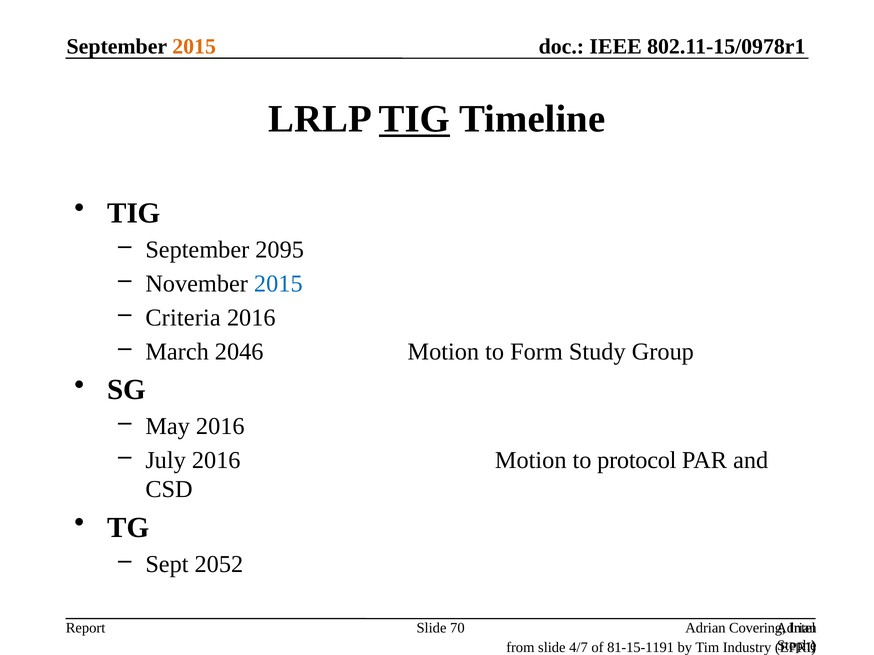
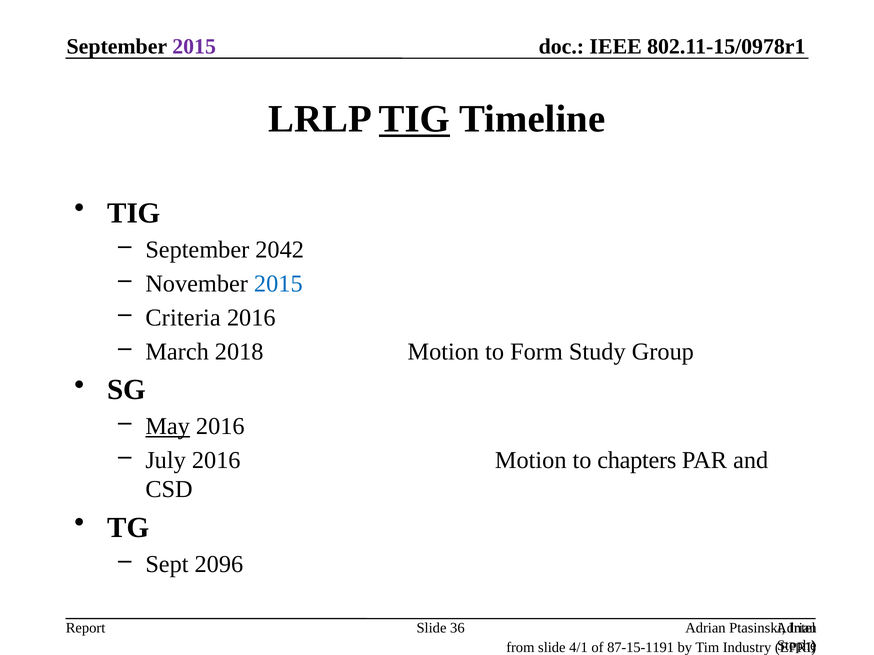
2015 colour: orange -> purple (194, 47)
2095: 2095 -> 2042 (280, 250)
2046: 2046 -> 2018 (239, 352)
May underline: none -> present (168, 427)
protocol: protocol -> chapters (637, 461)
2052: 2052 -> 2096 (219, 565)
70: 70 -> 36 (457, 629)
Covering: Covering -> Ptasinski (757, 629)
4/7: 4/7 -> 4/1 (579, 648)
81-15-1191: 81-15-1191 -> 87-15-1191 (641, 648)
